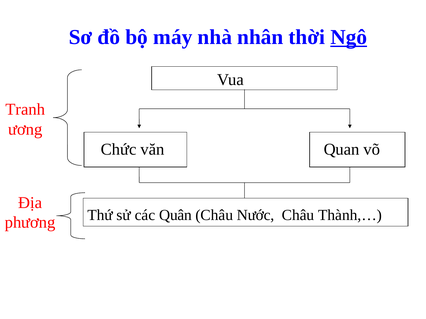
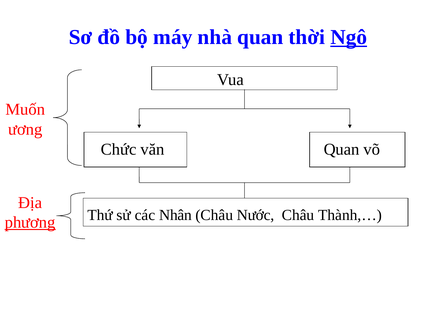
nhà nhân: nhân -> quan (260, 37)
Tranh: Tranh -> Muốn (25, 110)
Quân: Quân -> Nhân (175, 215)
phương underline: none -> present (30, 223)
